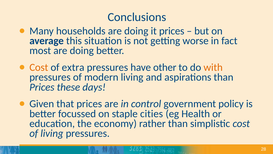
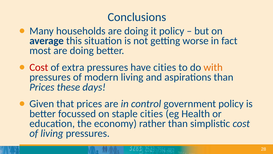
it prices: prices -> policy (172, 31)
Cost colour: orange -> red (39, 67)
have other: other -> cities (165, 67)
